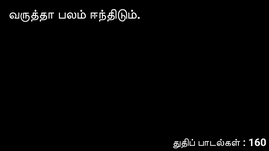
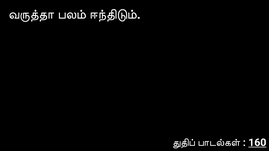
160 underline: none -> present (257, 143)
